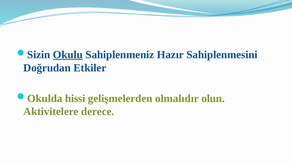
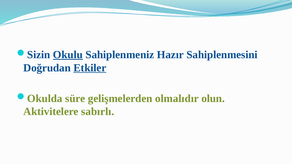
Etkiler underline: none -> present (90, 68)
hissi: hissi -> süre (75, 99)
derece: derece -> sabırlı (98, 112)
